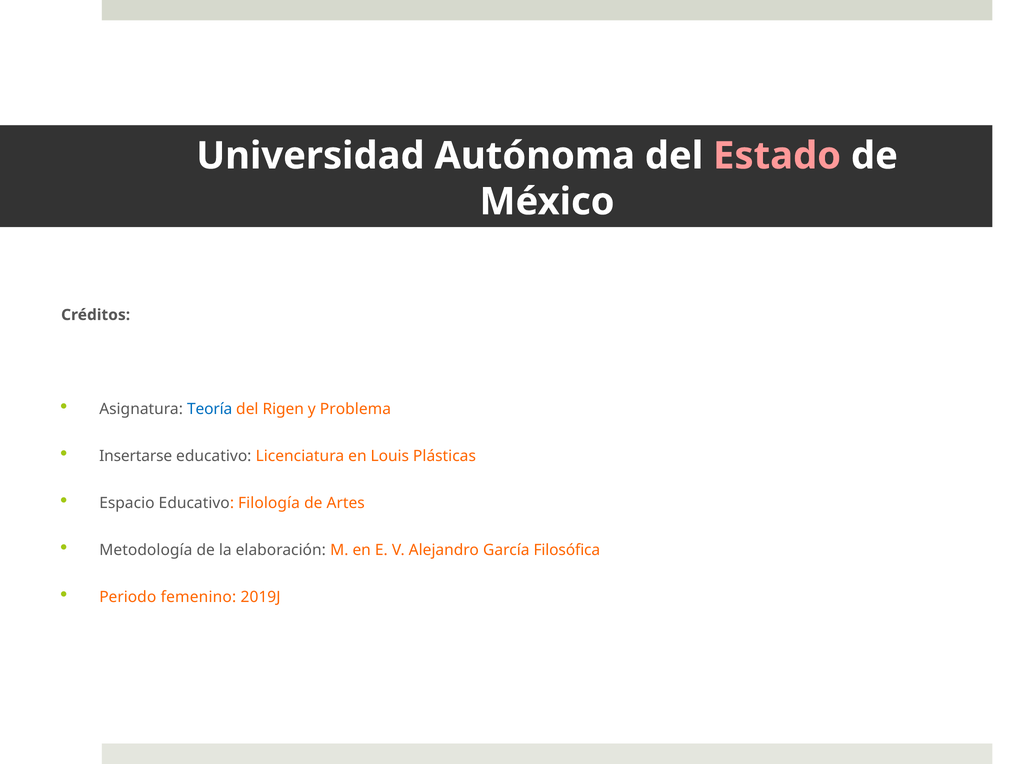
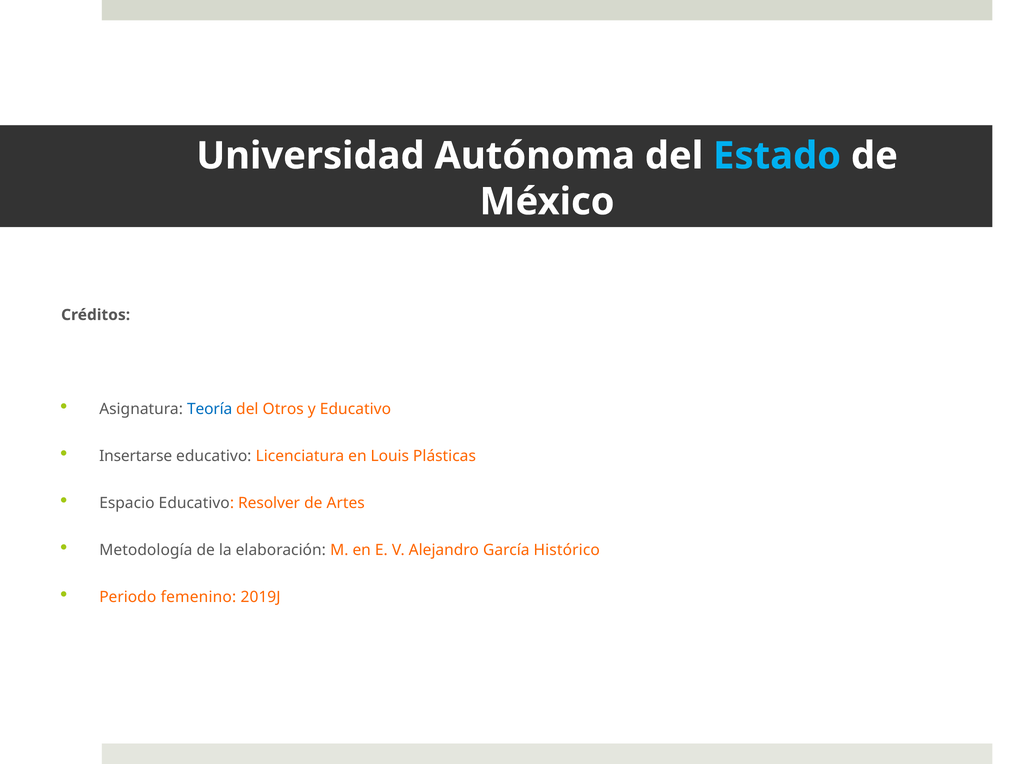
Estado colour: pink -> light blue (777, 156)
Rigen: Rigen -> Otros (283, 409)
y Problema: Problema -> Educativo (355, 409)
Filología: Filología -> Resolver (269, 503)
Filosófica: Filosófica -> Histórico (567, 550)
